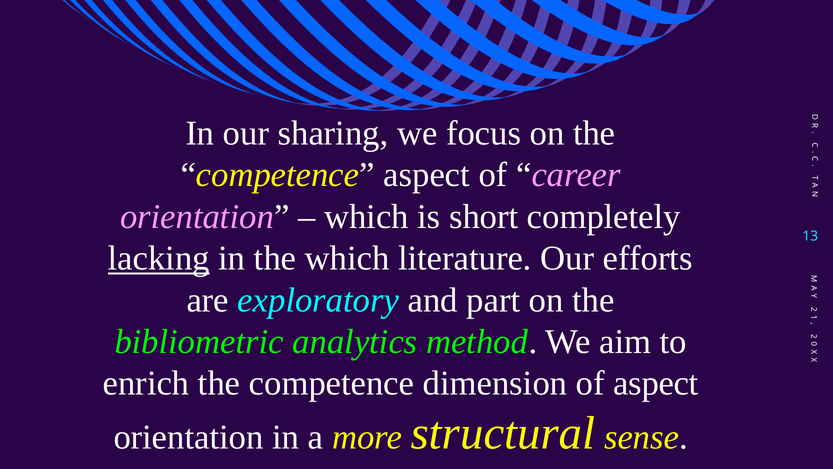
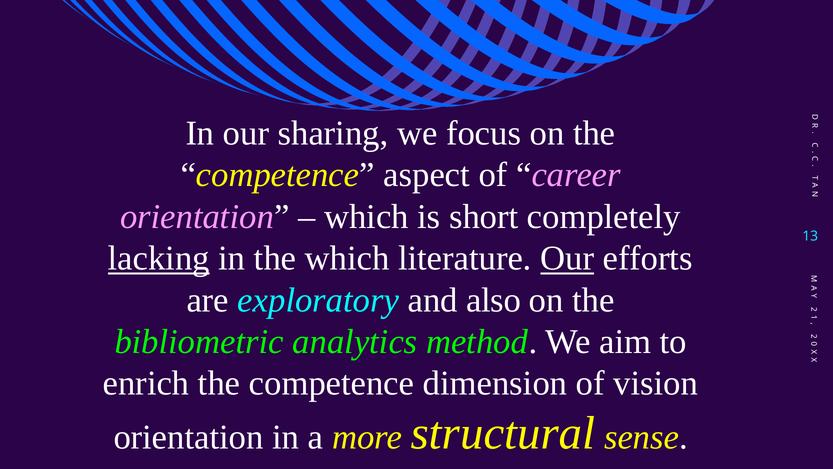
Our underline: none -> present (567, 258)
part: part -> also (494, 300)
of aspect: aspect -> vision (656, 383)
